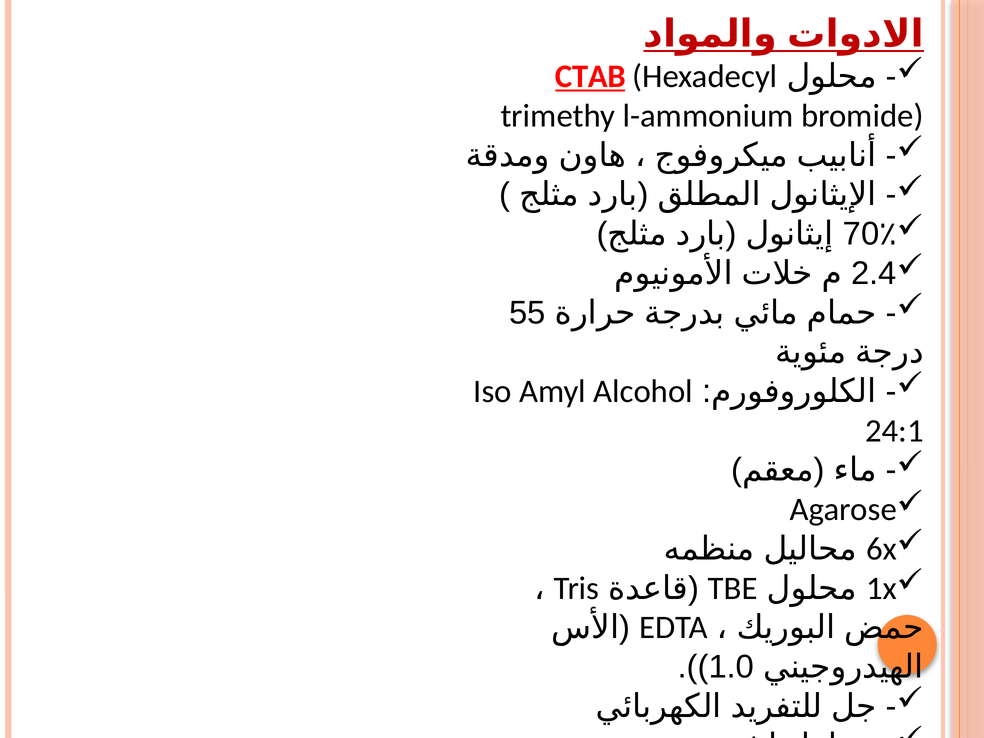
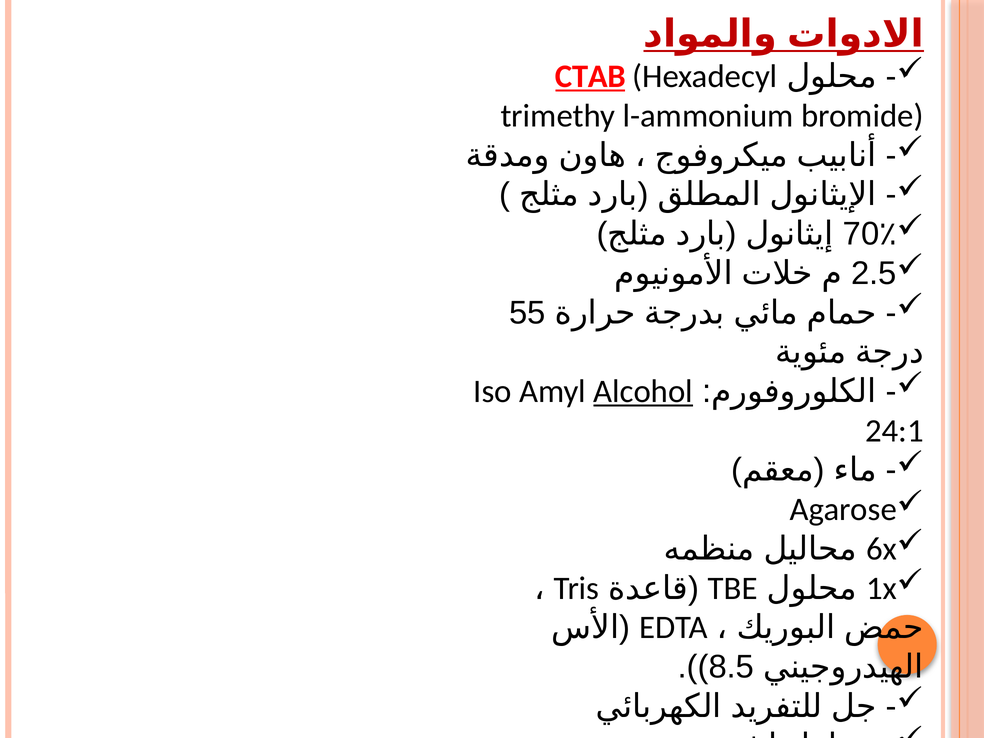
2.4: 2.4 -> 2.5 (874, 273)
Alcohol underline: none -> present (643, 391)
1.0: 1.0 -> 8.5 (731, 667)
